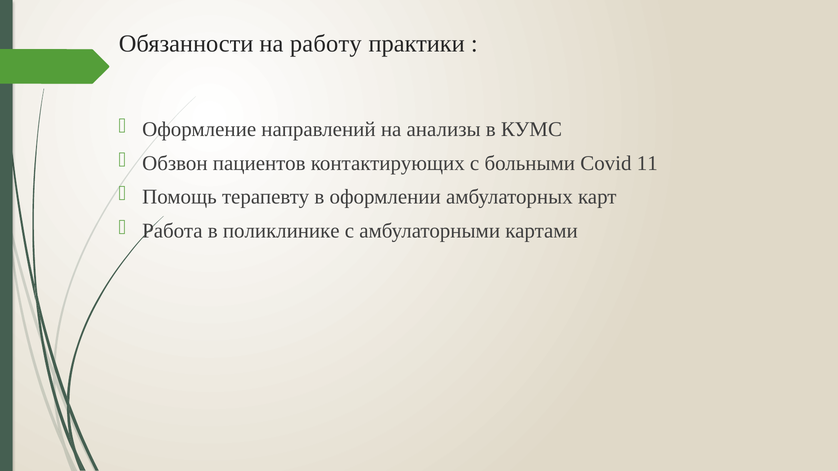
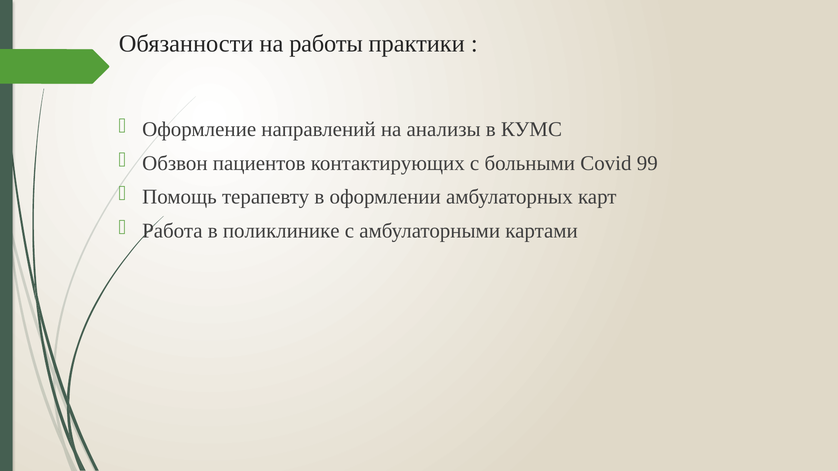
работу: работу -> работы (326, 44)
11: 11 -> 99 (647, 163)
